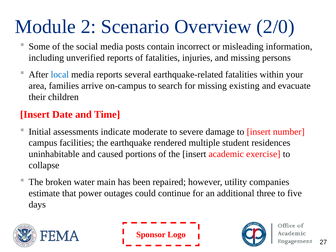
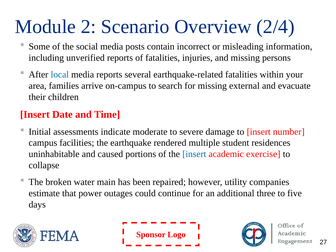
2/0: 2/0 -> 2/4 (275, 27)
existing: existing -> external (244, 86)
insert colour: black -> blue (194, 154)
